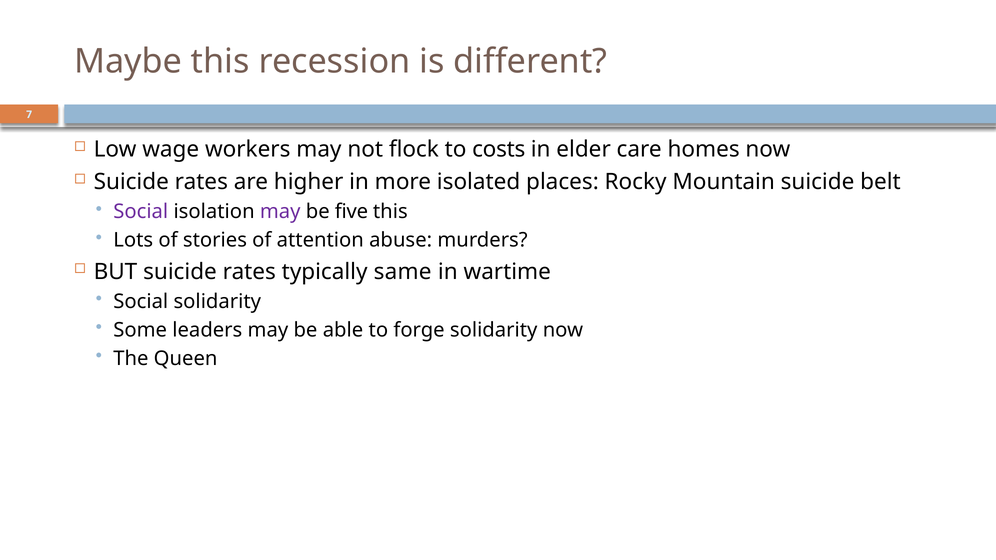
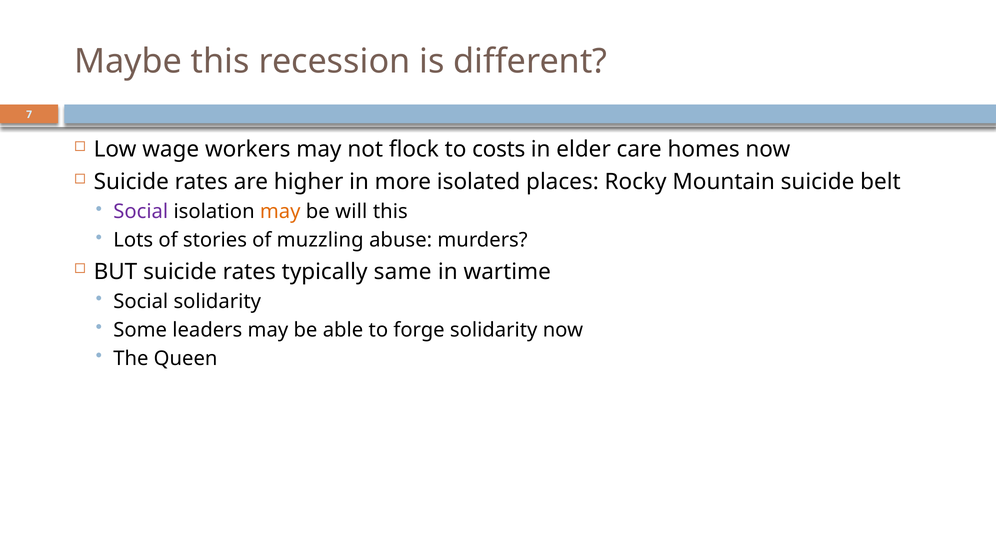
may colour: purple -> orange (280, 212)
five: five -> will (351, 212)
attention: attention -> muzzling (320, 240)
